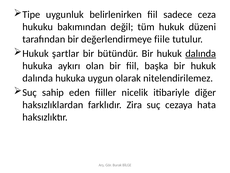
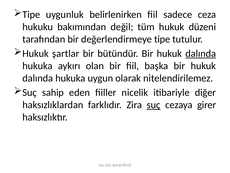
değerlendirmeye fiile: fiile -> tipe (162, 39)
suç underline: none -> present (154, 105)
hata: hata -> girer (207, 105)
